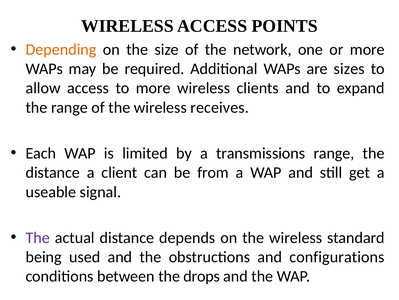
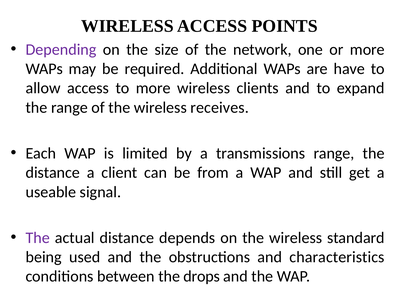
Depending colour: orange -> purple (61, 49)
sizes: sizes -> have (349, 69)
configurations: configurations -> characteristics (337, 256)
